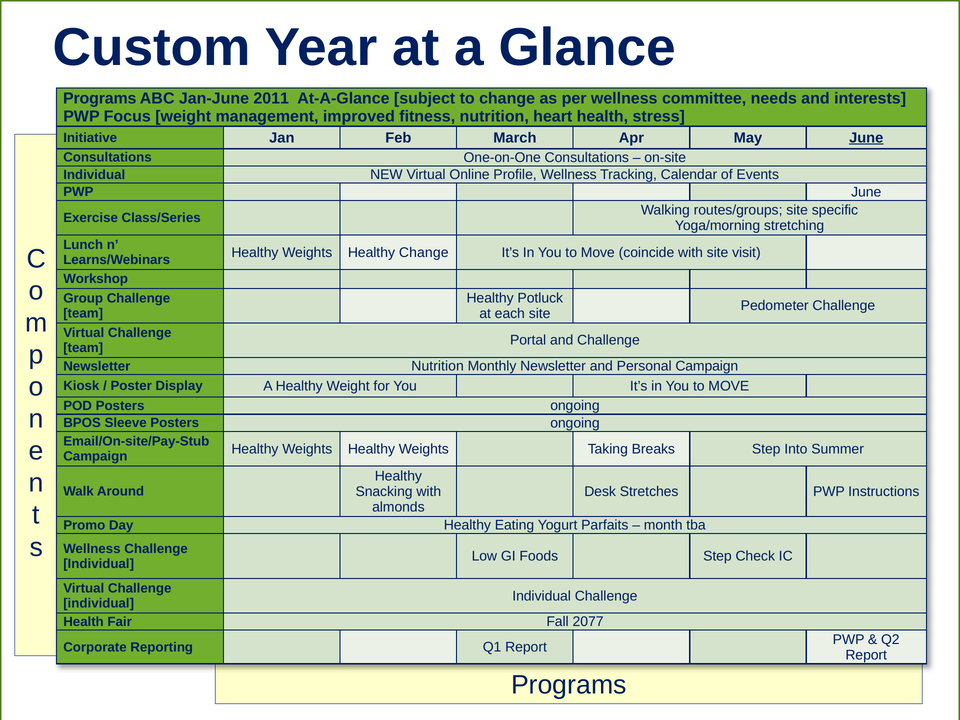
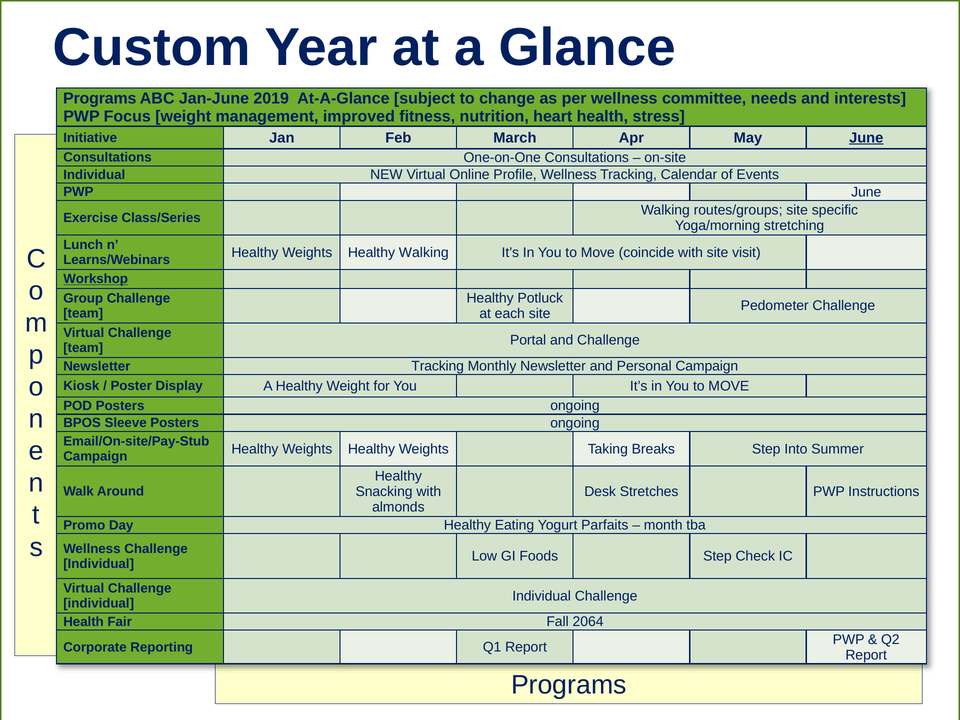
2011: 2011 -> 2019 (271, 98)
Healthy Change: Change -> Walking (424, 252)
Workshop underline: none -> present (96, 279)
Newsletter Nutrition: Nutrition -> Tracking (438, 366)
2077: 2077 -> 2064 (588, 622)
